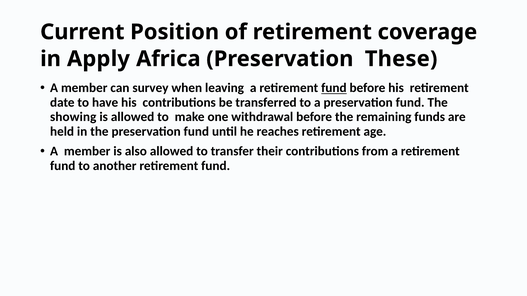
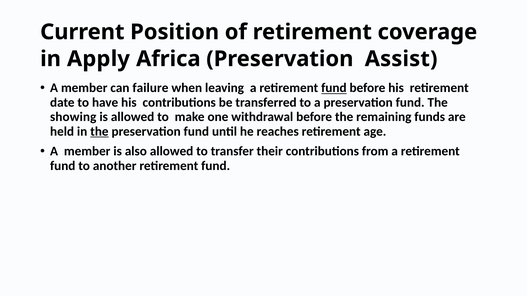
These: These -> Assist (401, 59)
survey: survey -> failure (150, 88)
the underline: none -> present (99, 132)
